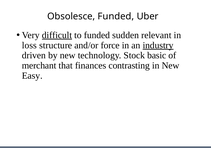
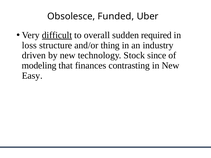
to funded: funded -> overall (97, 35)
relevant: relevant -> required (156, 35)
force: force -> thing (110, 45)
industry underline: present -> none (158, 45)
basic: basic -> since (157, 55)
merchant: merchant -> modeling (39, 66)
